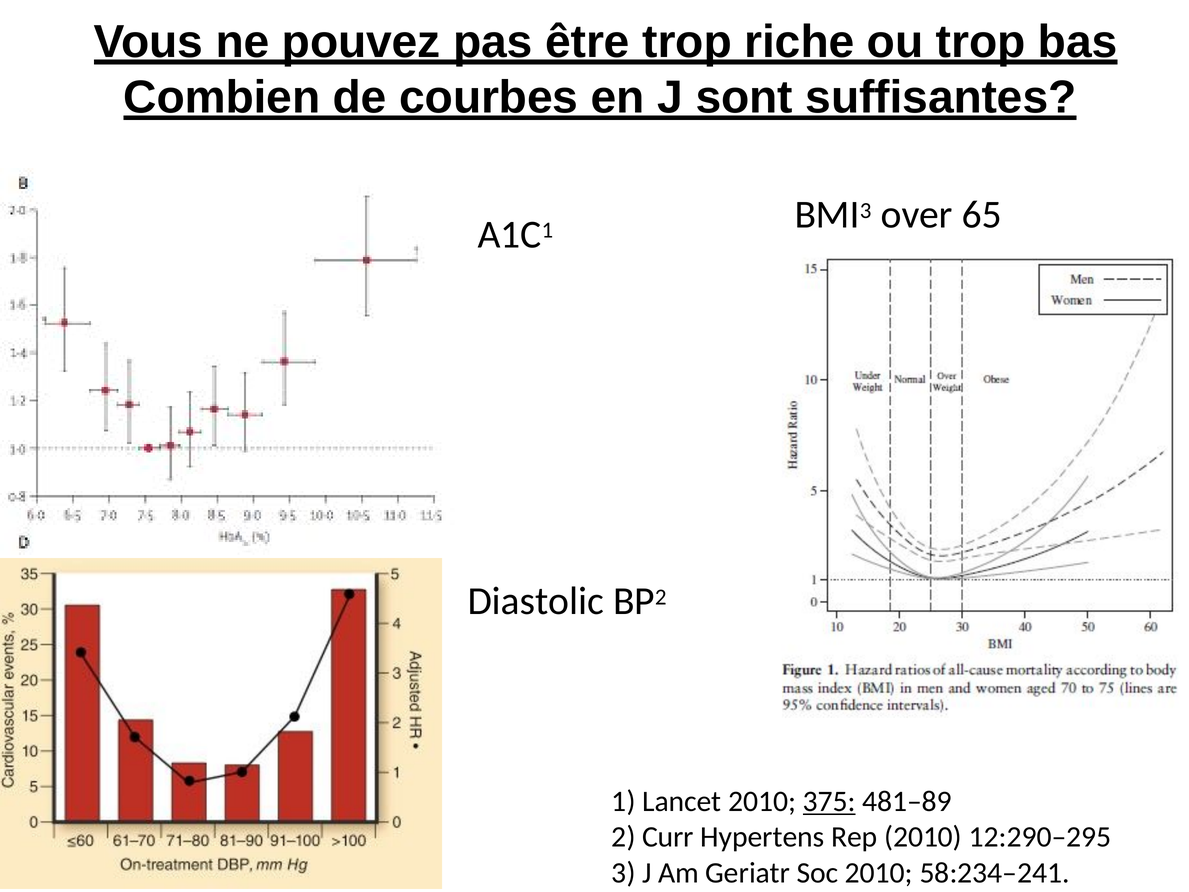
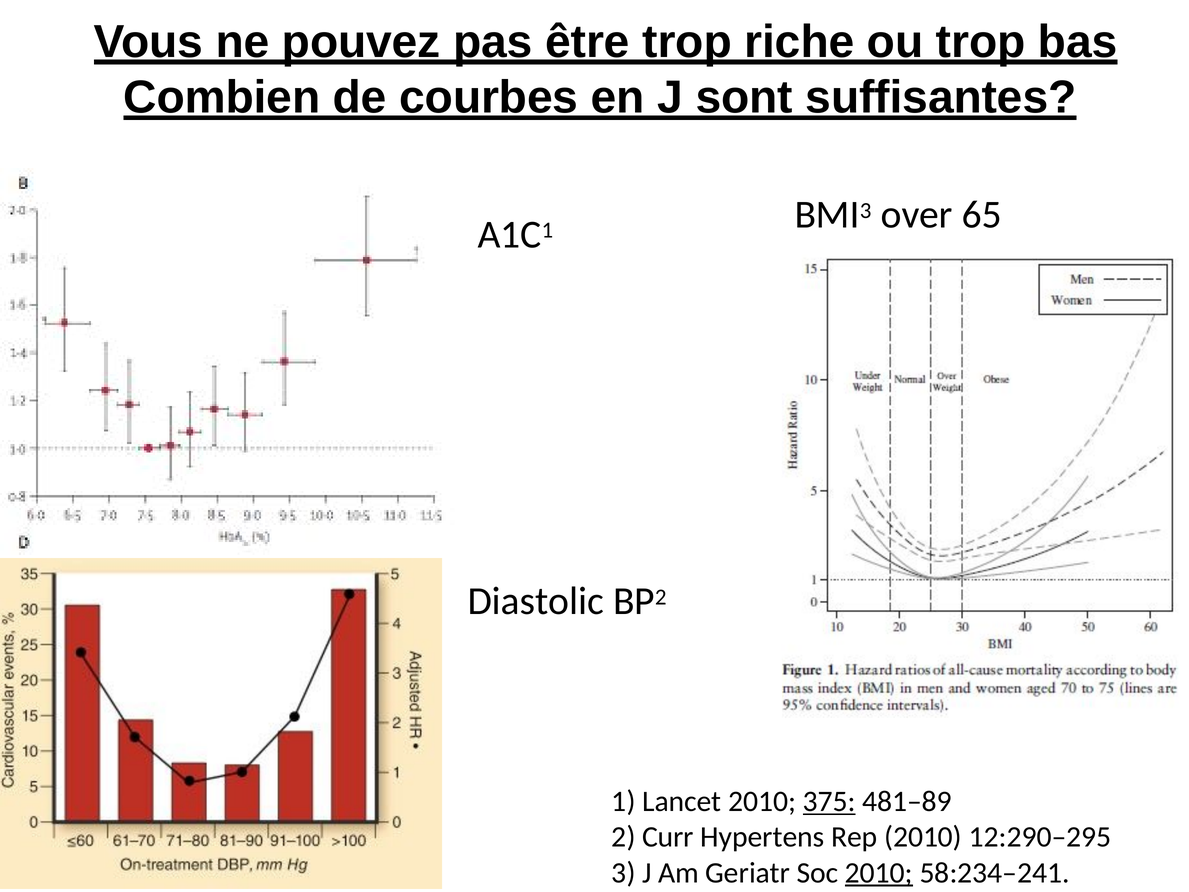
2010 underline: none -> present (879, 873)
